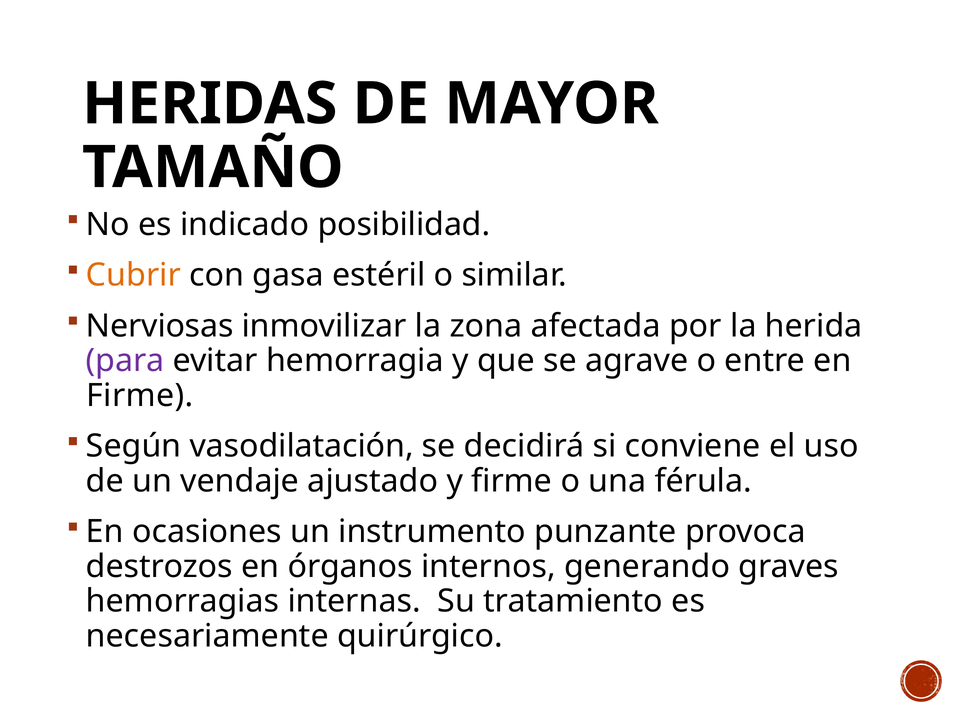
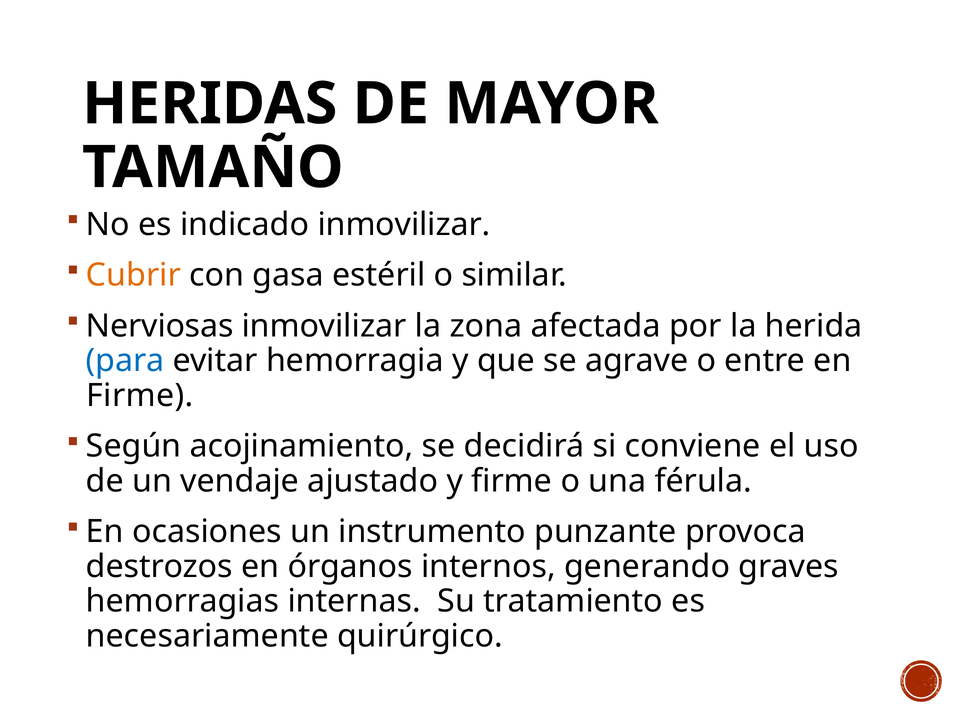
indicado posibilidad: posibilidad -> inmovilizar (404, 225)
para colour: purple -> blue (125, 361)
vasodilatación: vasodilatación -> acojinamiento (302, 447)
